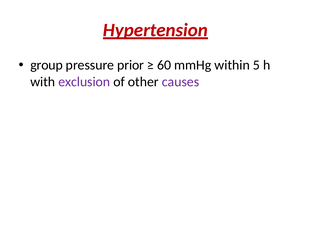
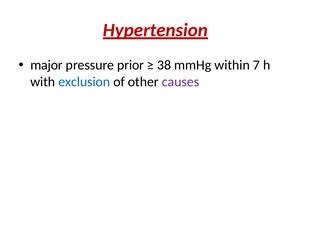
group: group -> major (47, 65)
60: 60 -> 38 (164, 65)
5: 5 -> 7 (256, 65)
exclusion colour: purple -> blue (84, 82)
